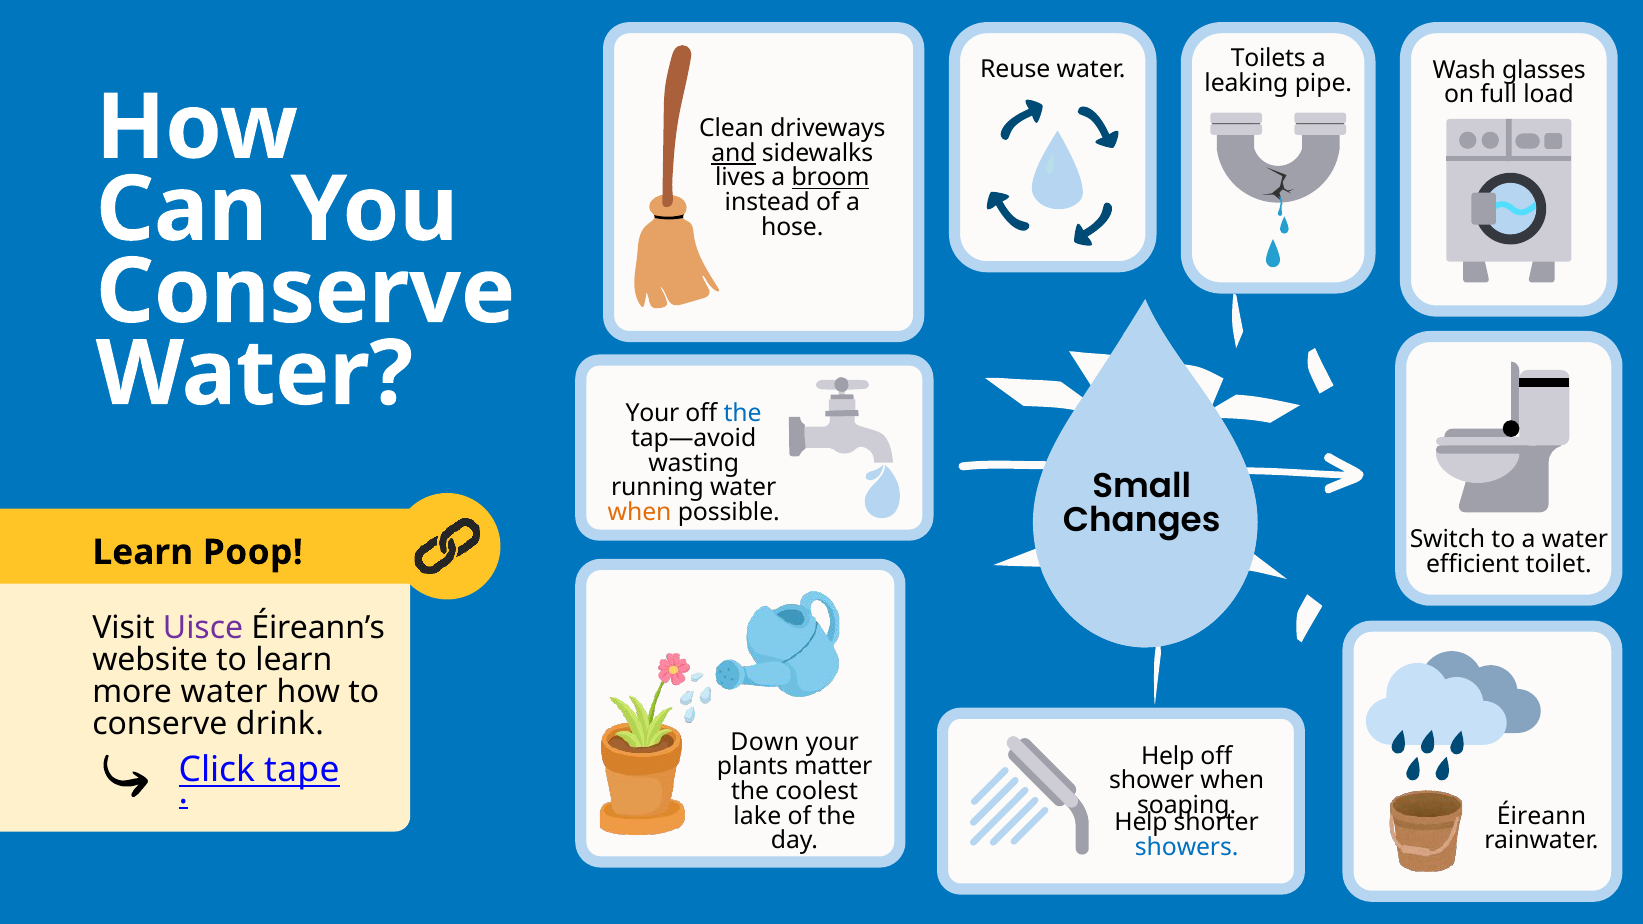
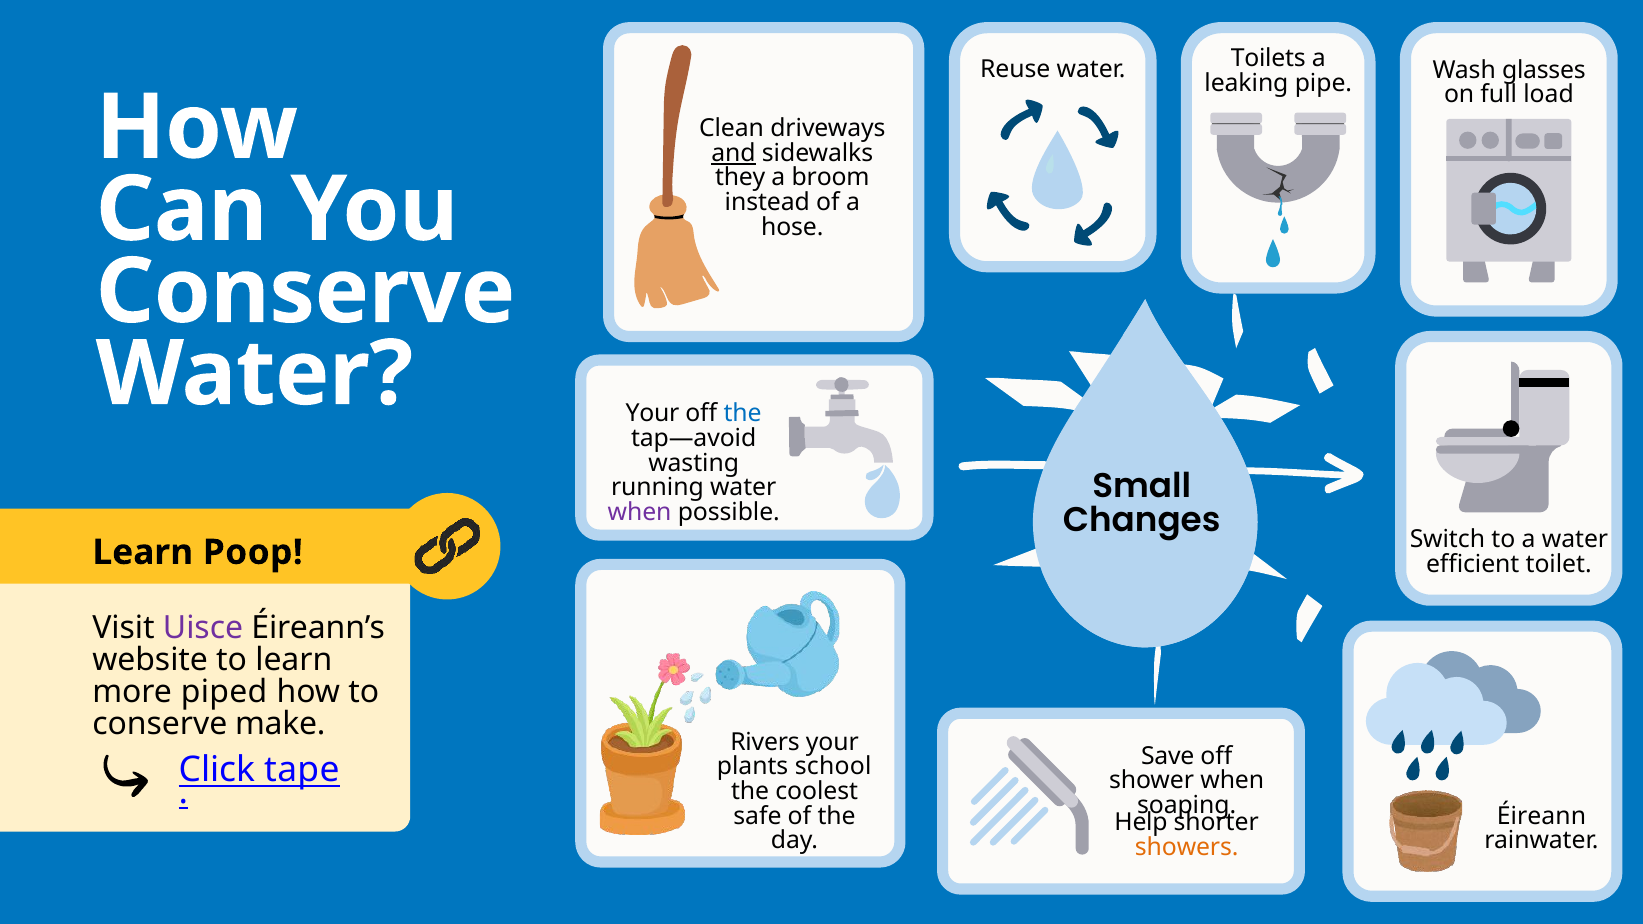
lives: lives -> they (740, 178)
broom underline: present -> none (831, 178)
when colour: orange -> purple (640, 512)
more water: water -> piped (224, 692)
drink: drink -> make (280, 724)
Down: Down -> Rivers (765, 742)
Help: Help -> Save (1168, 756)
matter: matter -> school (833, 767)
lake: lake -> safe (757, 816)
showers colour: blue -> orange (1187, 848)
